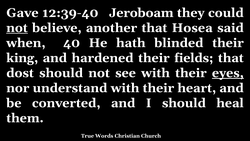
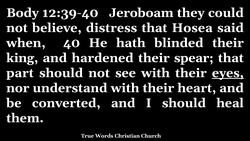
Gave: Gave -> Body (23, 13)
not underline: present -> none (17, 28)
another: another -> distress (111, 28)
fields: fields -> spear (194, 58)
dost: dost -> part (20, 73)
